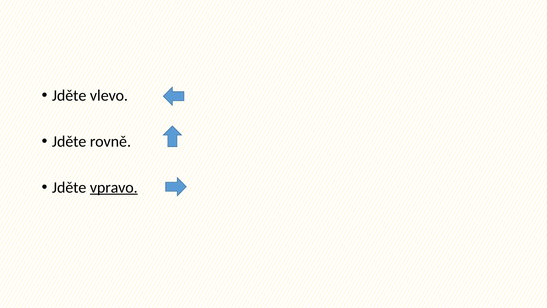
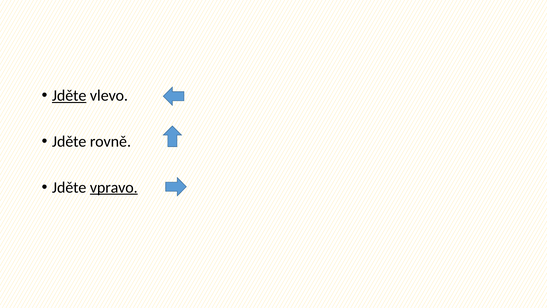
Jděte underline: none -> present (69, 96)
